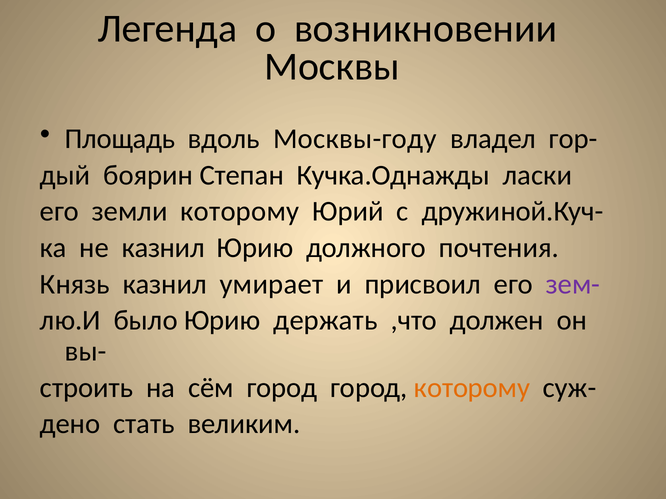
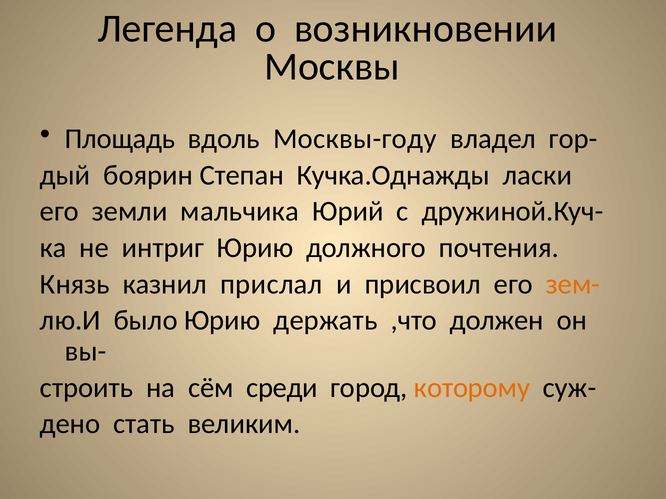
земли которому: которому -> мальчика (240, 212)
не казнил: казнил -> интриг (163, 248)
умирает: умирает -> прислал (271, 284)
зем- colour: purple -> orange (573, 284)
cём город: город -> среди (282, 388)
